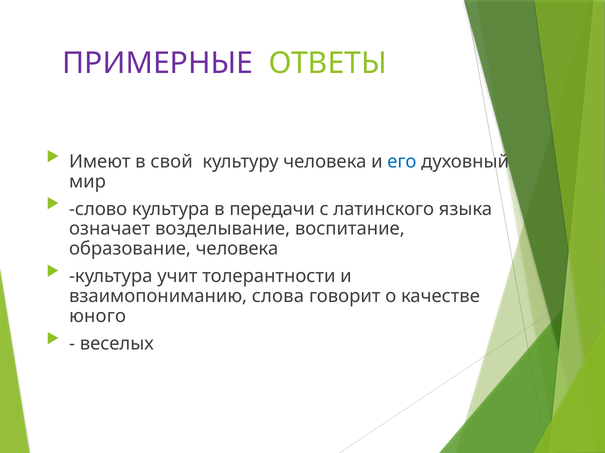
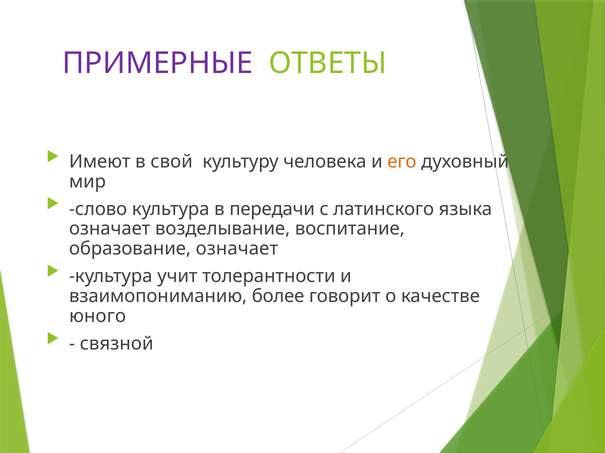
его colour: blue -> orange (402, 162)
образование человека: человека -> означает (237, 249)
слова: слова -> более (278, 297)
веселых: веселых -> связной (117, 344)
